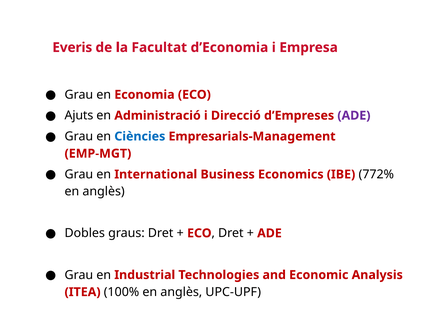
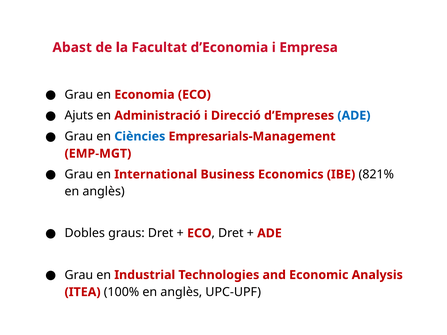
Everis: Everis -> Abast (72, 48)
ADE colour: purple -> blue (354, 116)
772%: 772% -> 821% (376, 175)
